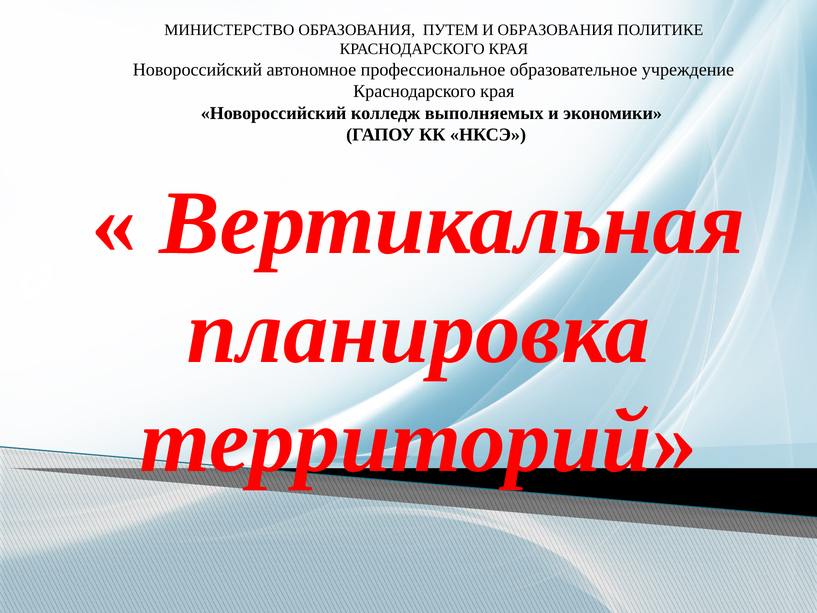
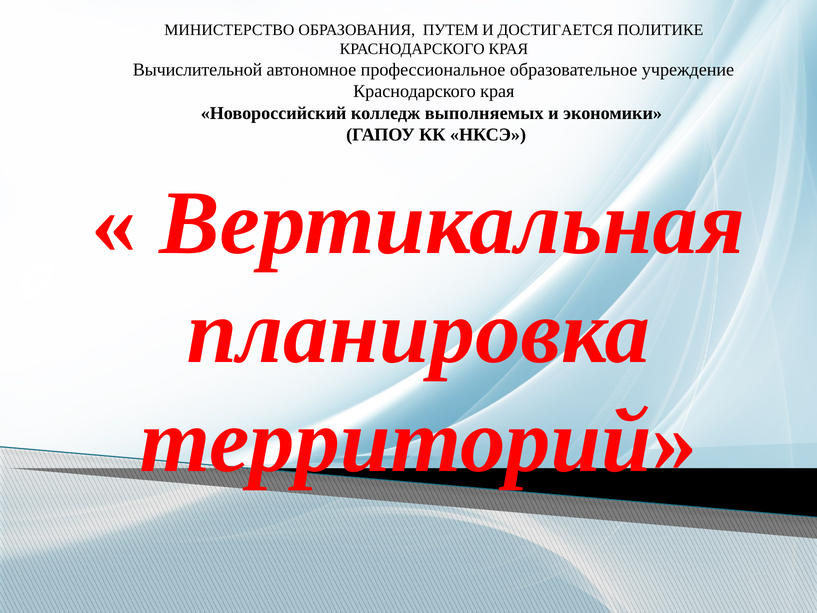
И ОБРАЗОВАНИЯ: ОБРАЗОВАНИЯ -> ДОСТИГАЕТСЯ (555, 30)
Новороссийский: Новороссийский -> Вычислительной (198, 70)
